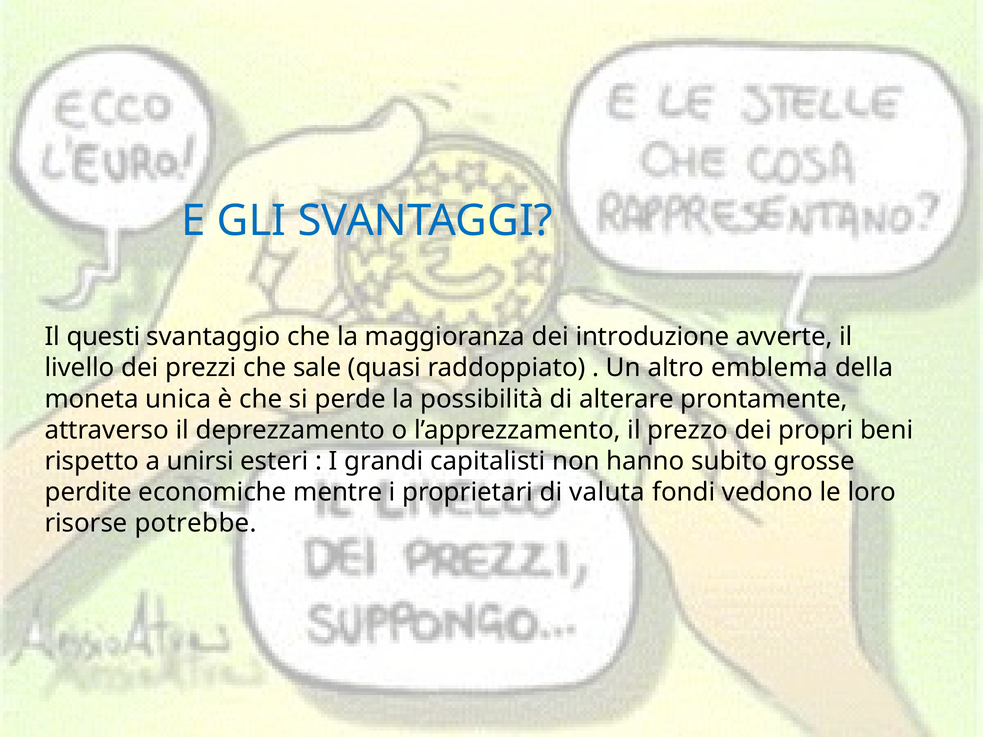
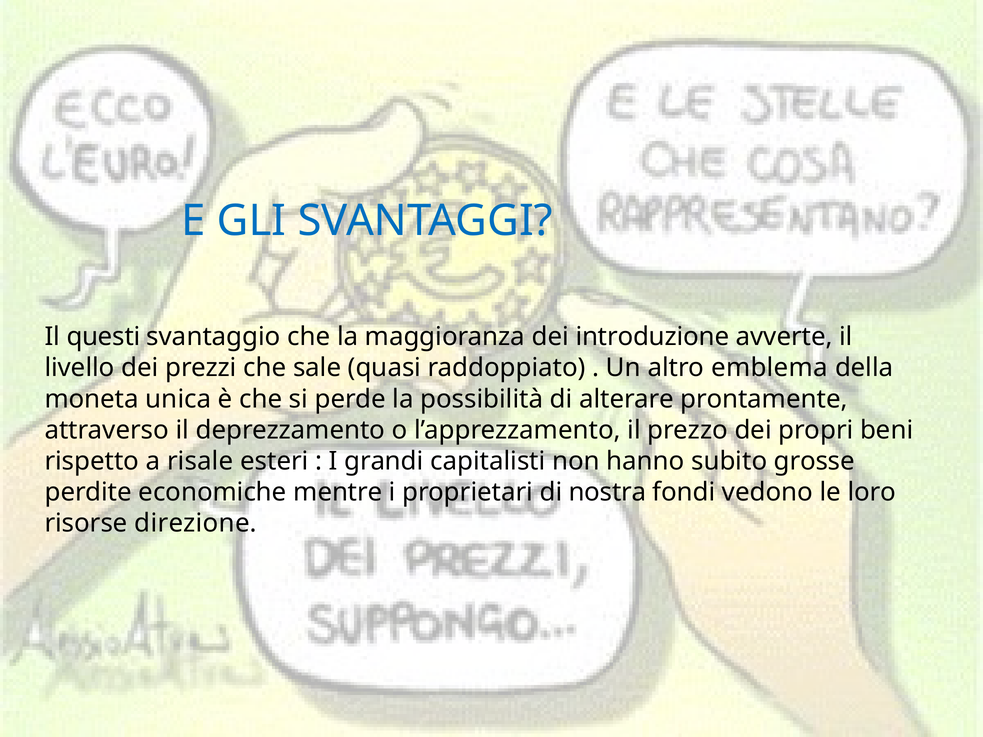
unirsi: unirsi -> risale (200, 461)
valuta: valuta -> nostra (607, 493)
potrebbe: potrebbe -> direzione (196, 524)
